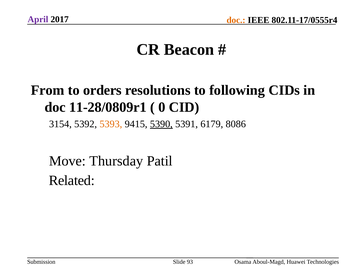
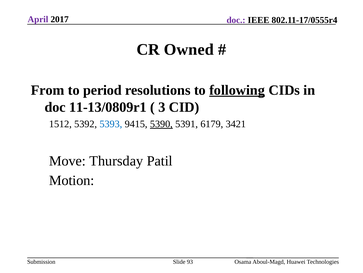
doc colour: orange -> purple (236, 20)
Beacon: Beacon -> Owned (189, 49)
orders: orders -> period (102, 90)
following underline: none -> present (237, 90)
11-28/0809r1: 11-28/0809r1 -> 11-13/0809r1 (108, 107)
0: 0 -> 3 (162, 107)
3154: 3154 -> 1512 (60, 124)
5393 colour: orange -> blue (111, 124)
8086: 8086 -> 3421 (236, 124)
Related: Related -> Motion (72, 180)
